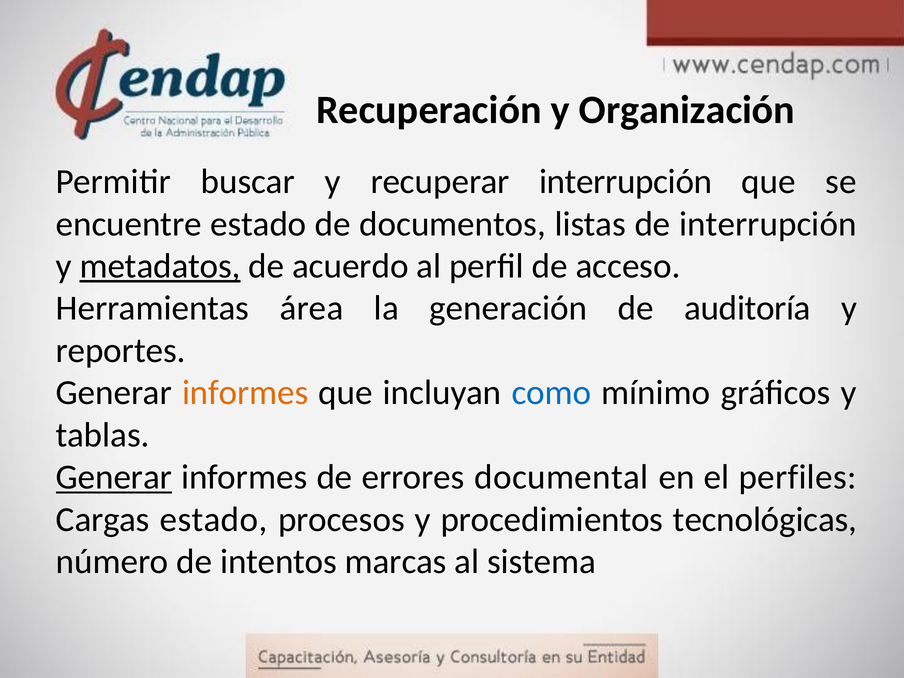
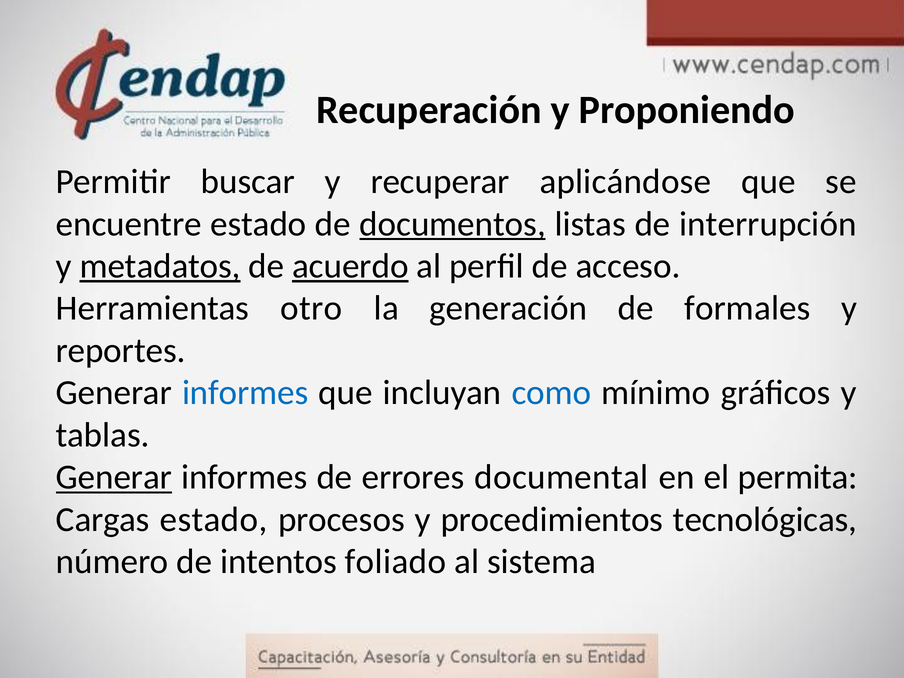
Organización: Organización -> Proponiendo (687, 110)
recuperar interrupción: interrupción -> aplicándose (625, 182)
documentos underline: none -> present (453, 224)
acuerdo underline: none -> present (350, 266)
área: área -> otro (311, 308)
auditoría: auditoría -> formales (747, 308)
informes colour: orange -> blue (245, 393)
perfiles: perfiles -> permita (798, 477)
marcas: marcas -> foliado (395, 562)
